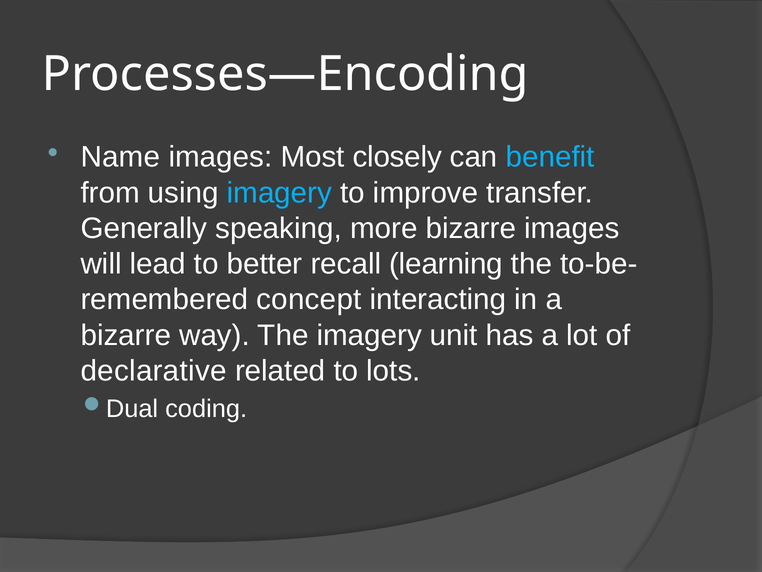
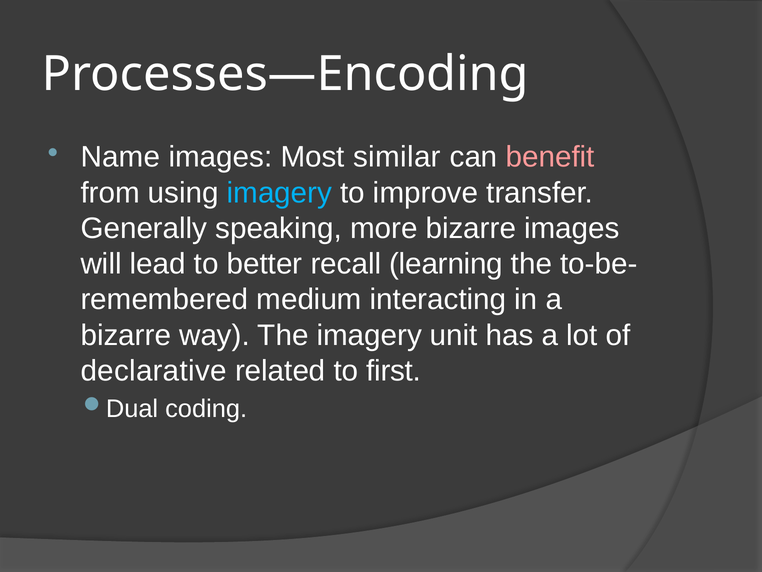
closely: closely -> similar (397, 157)
benefit colour: light blue -> pink (550, 157)
concept: concept -> medium (309, 299)
lots: lots -> first (394, 370)
